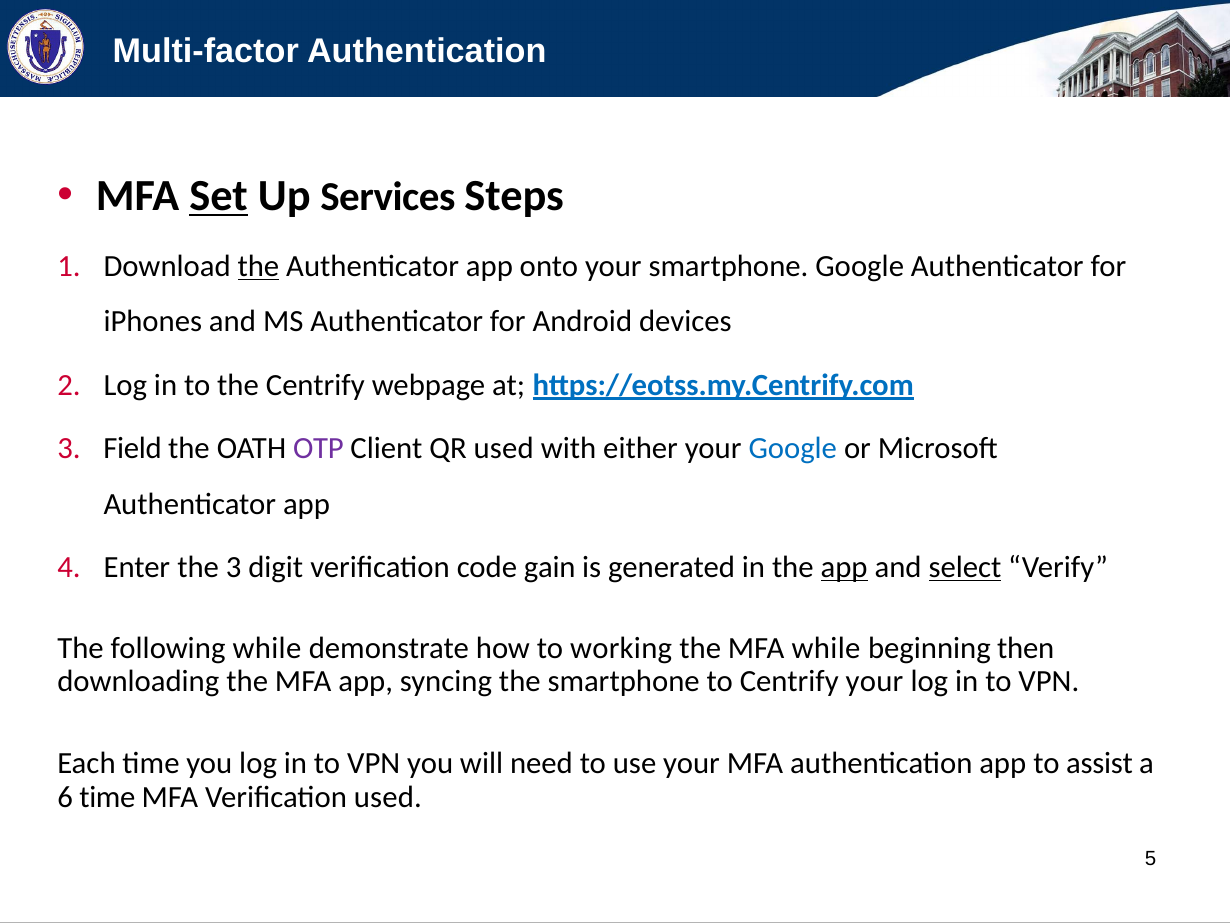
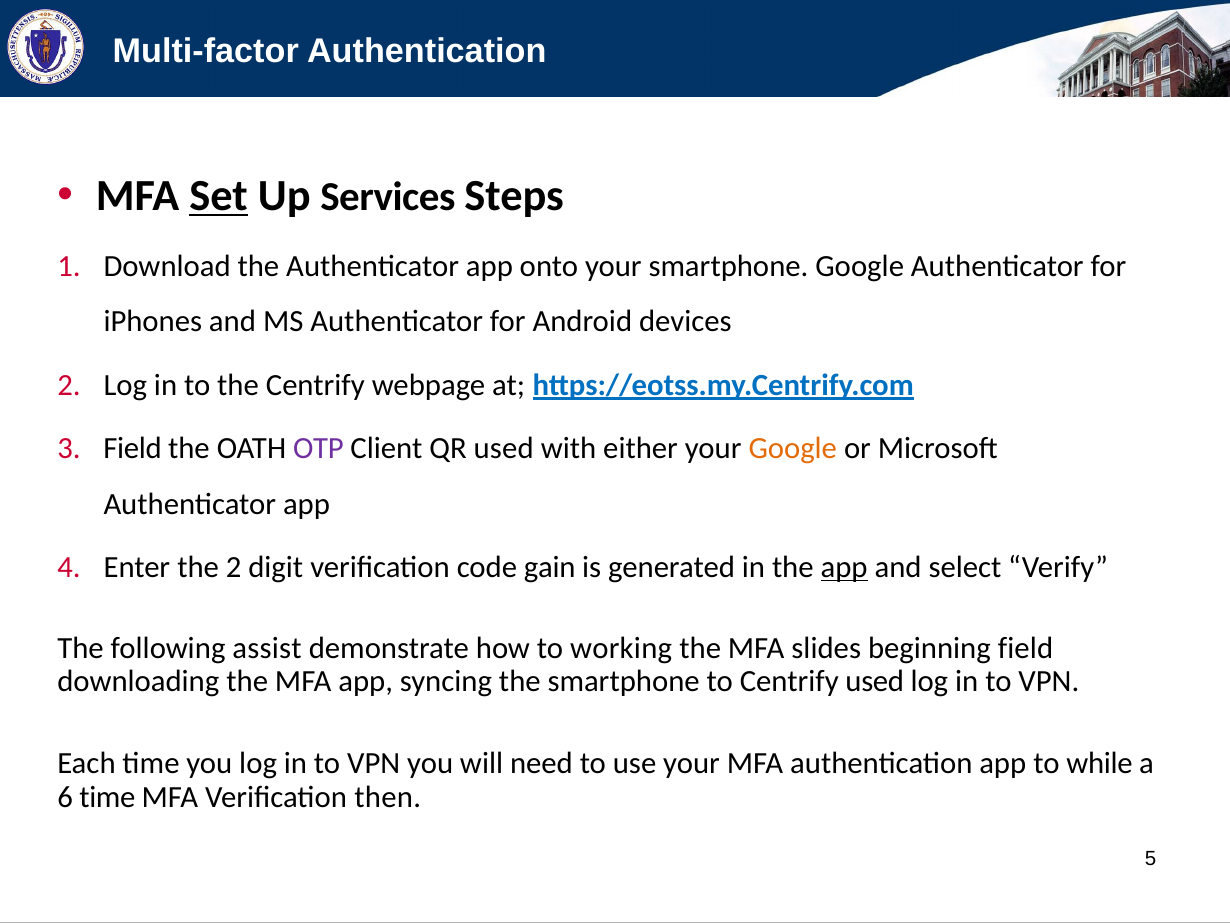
the underline: present -> none (258, 266)
Google colour: blue -> orange (793, 448)
the 3: 3 -> 2 (234, 567)
select underline: present -> none (965, 567)
following while: while -> assist (267, 648)
MFA while: while -> slides (826, 648)
beginning then: then -> field (1025, 648)
Centrify your: your -> used (875, 681)
assist: assist -> while (1100, 763)
Verification used: used -> then (388, 796)
